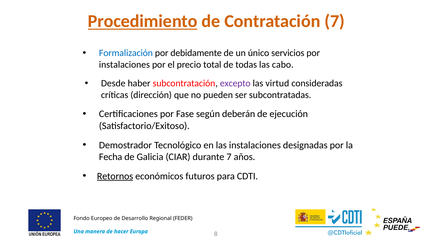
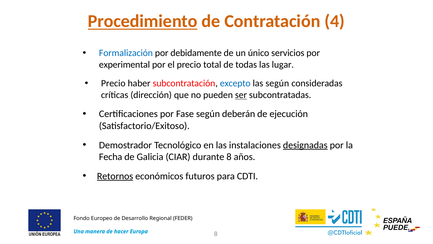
Contratación 7: 7 -> 4 (335, 21)
instalaciones: instalaciones -> experimental (124, 65)
cabo: cabo -> lugar (283, 65)
Desde: Desde -> Precio (113, 83)
excepto colour: purple -> blue (235, 83)
las virtud: virtud -> según (277, 83)
ser underline: none -> present (241, 95)
designadas underline: none -> present (305, 145)
durante 7: 7 -> 8 (229, 157)
